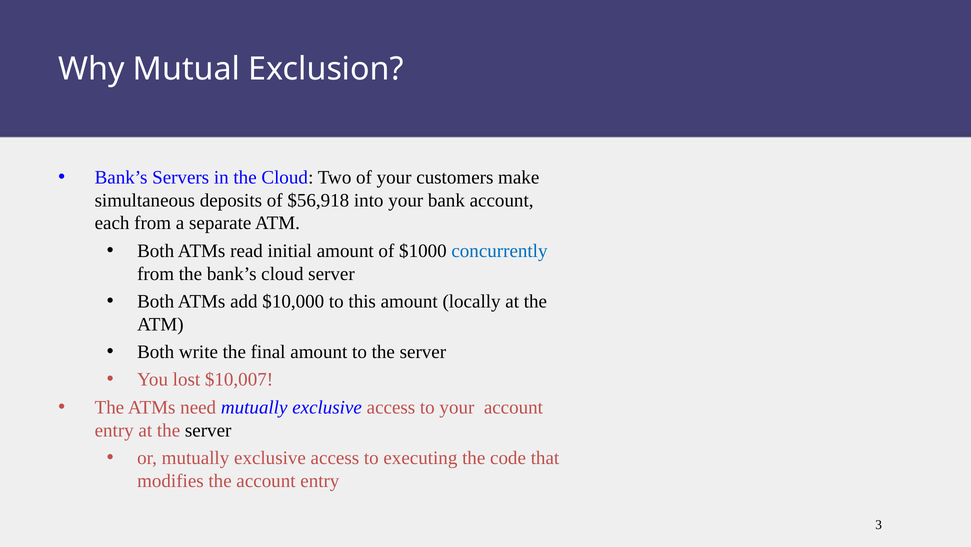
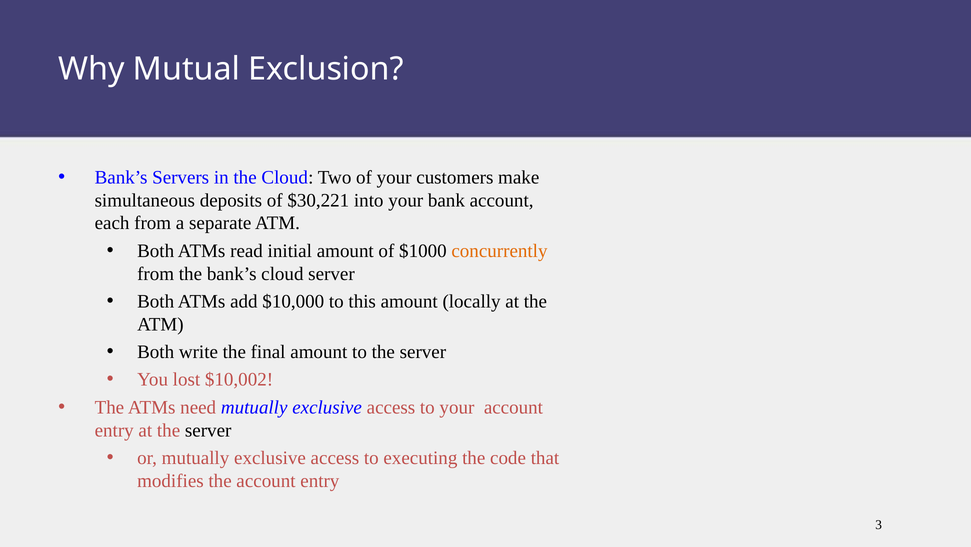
$56,918: $56,918 -> $30,221 (318, 200)
concurrently colour: blue -> orange (499, 251)
$10,007: $10,007 -> $10,002 (239, 380)
